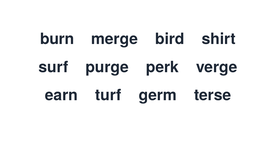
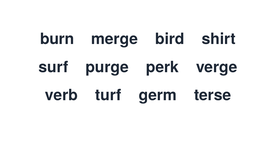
earn: earn -> verb (61, 95)
